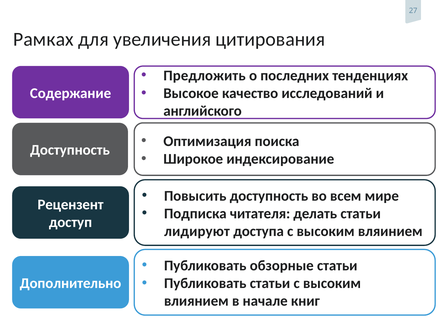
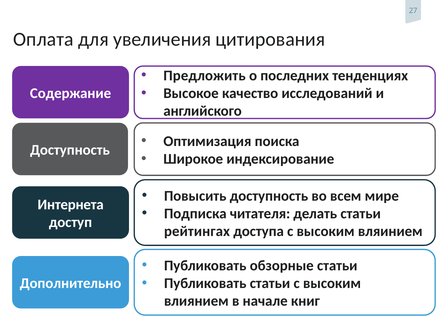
Рамках: Рамках -> Оплата (43, 39)
Рецензент: Рецензент -> Интернета (71, 204)
лидируют: лидируют -> рейтингах (197, 231)
